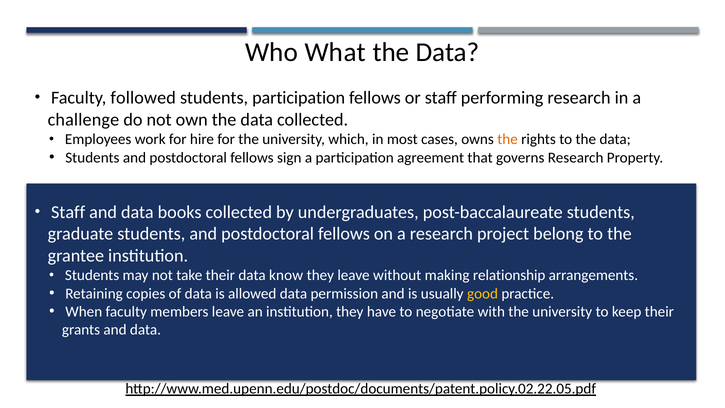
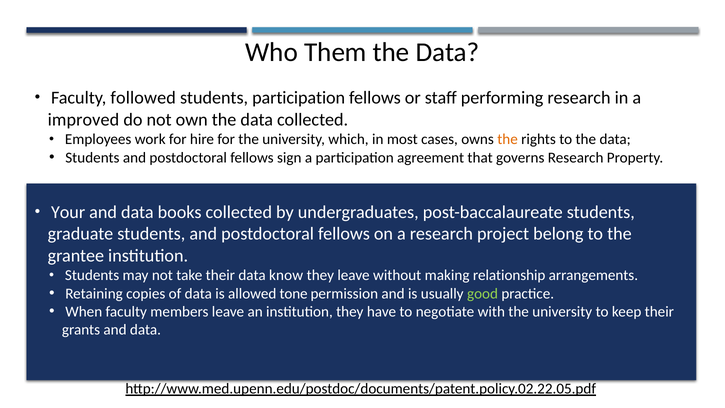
What: What -> Them (335, 52)
challenge: challenge -> improved (83, 120)
Staff: Staff -> Your (68, 212)
allowed data: data -> tone (294, 293)
good colour: yellow -> light green (482, 293)
